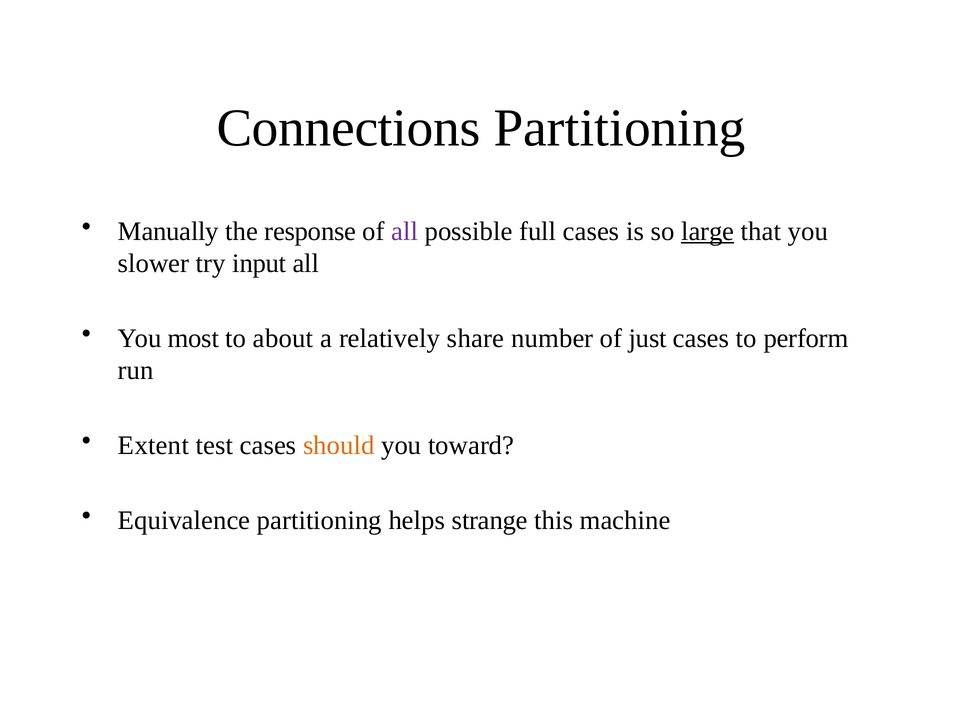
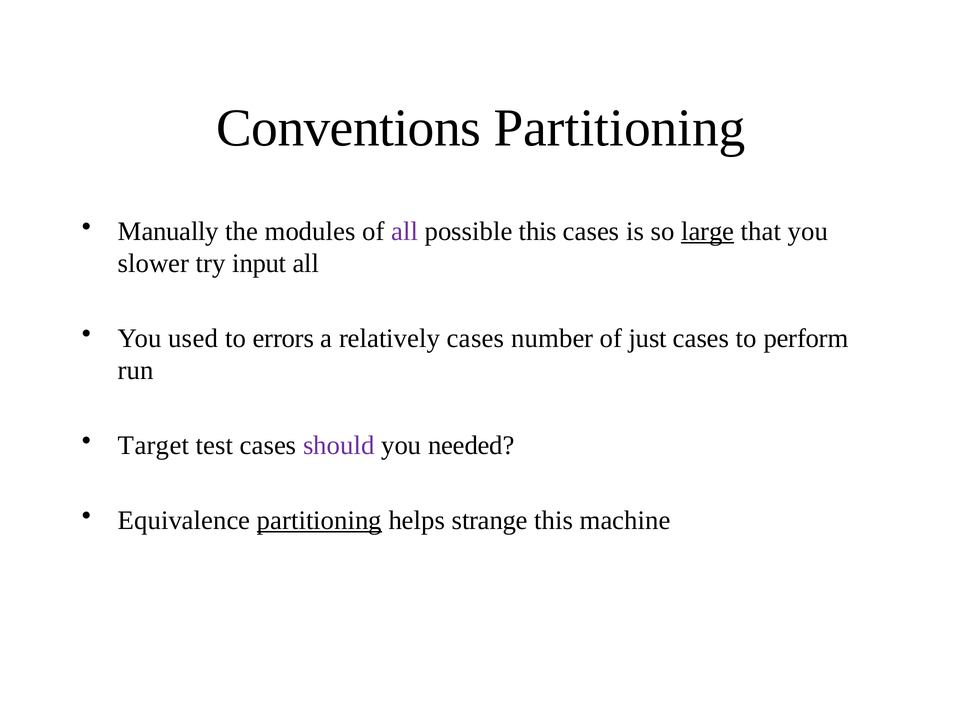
Connections: Connections -> Conventions (349, 128)
response: response -> modules (310, 231)
possible full: full -> this (538, 231)
most: most -> used (193, 338)
about: about -> errors (283, 338)
relatively share: share -> cases (476, 338)
Extent: Extent -> Target (154, 445)
should colour: orange -> purple (339, 445)
toward: toward -> needed (471, 445)
partitioning underline: none -> present (319, 520)
